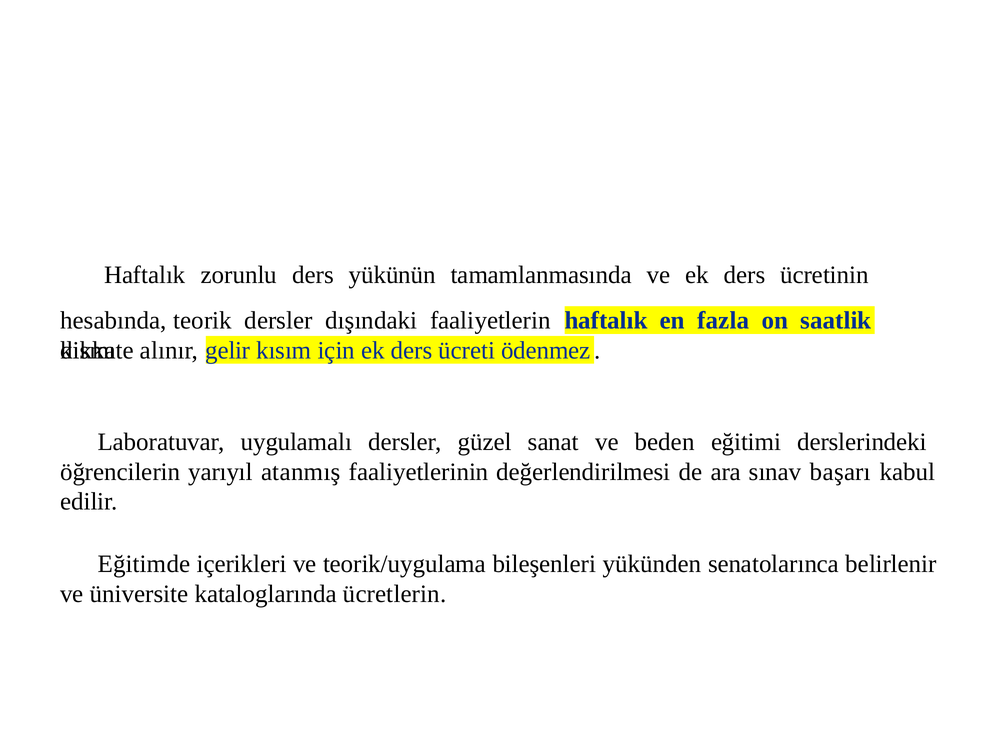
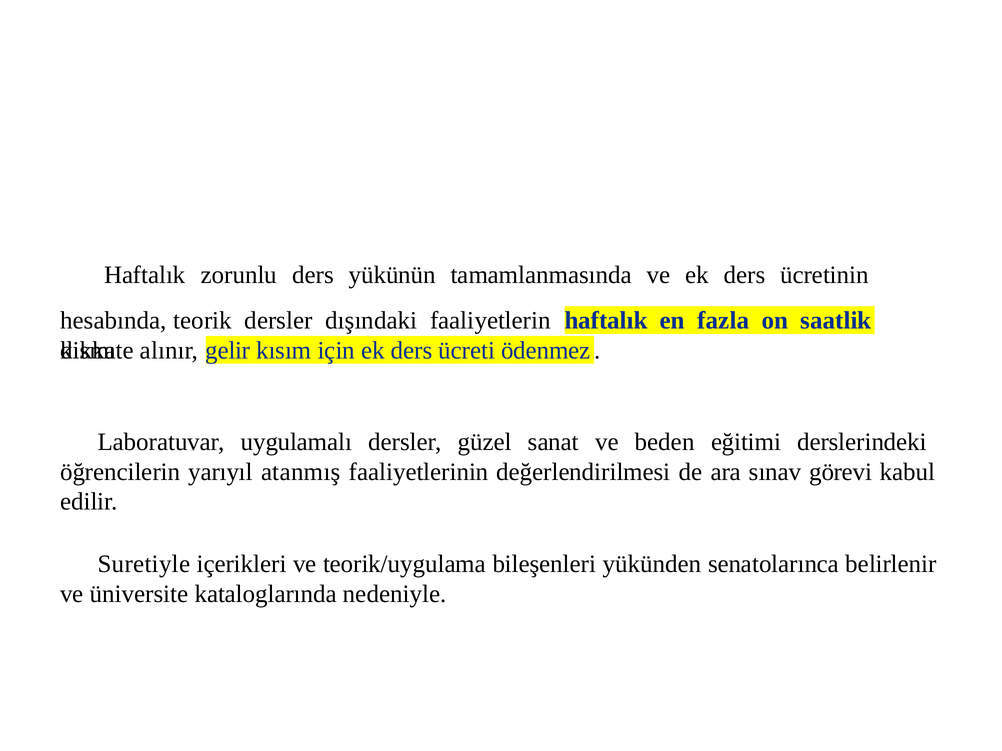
başarı: başarı -> görevi (841, 472)
Eğitimde: Eğitimde -> Suretiyle (144, 565)
ücretlerin: ücretlerin -> nedeniyle (395, 594)
